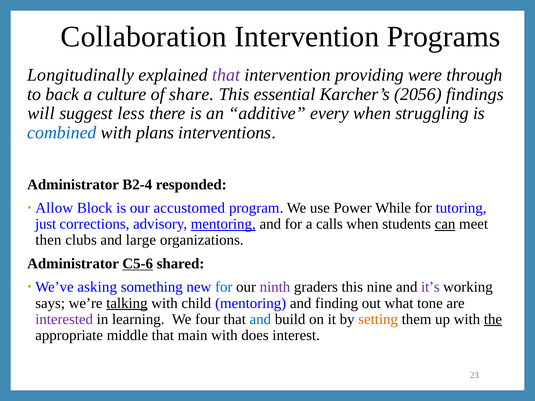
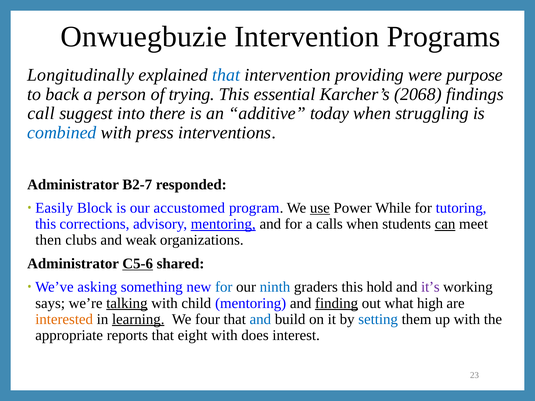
Collaboration: Collaboration -> Onwuegbuzie (144, 37)
that colour: purple -> blue (226, 75)
through: through -> purpose (475, 75)
culture: culture -> person (122, 94)
share: share -> trying (192, 94)
2056: 2056 -> 2068 (418, 94)
will: will -> call (41, 114)
less: less -> into (131, 114)
every: every -> today (330, 114)
plans: plans -> press (155, 133)
B2-4: B2-4 -> B2-7 (137, 185)
Allow: Allow -> Easily (54, 208)
use underline: none -> present (320, 208)
just: just -> this (46, 224)
large: large -> weak (141, 240)
ninth colour: purple -> blue (275, 287)
nine: nine -> hold (380, 287)
finding underline: none -> present (337, 303)
tone: tone -> high (430, 303)
interested colour: purple -> orange (64, 319)
learning underline: none -> present (138, 319)
setting colour: orange -> blue (378, 319)
the underline: present -> none (493, 319)
middle: middle -> reports (127, 335)
main: main -> eight (193, 335)
